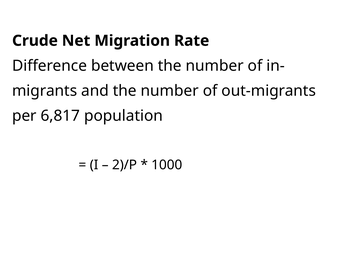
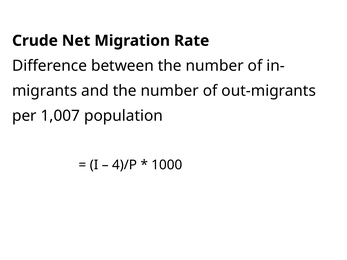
6,817: 6,817 -> 1,007 (60, 116)
2)/P: 2)/P -> 4)/P (125, 165)
